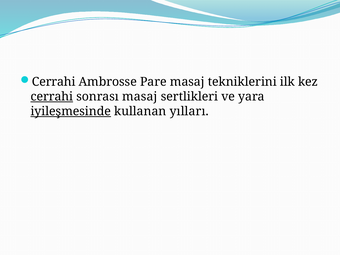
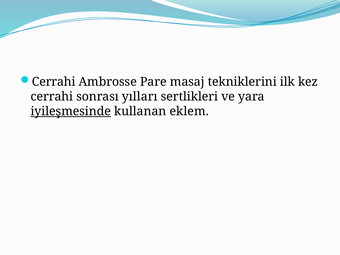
cerrahi underline: present -> none (52, 97)
sonrası masaj: masaj -> yılları (140, 97)
yılları: yılları -> eklem (189, 111)
